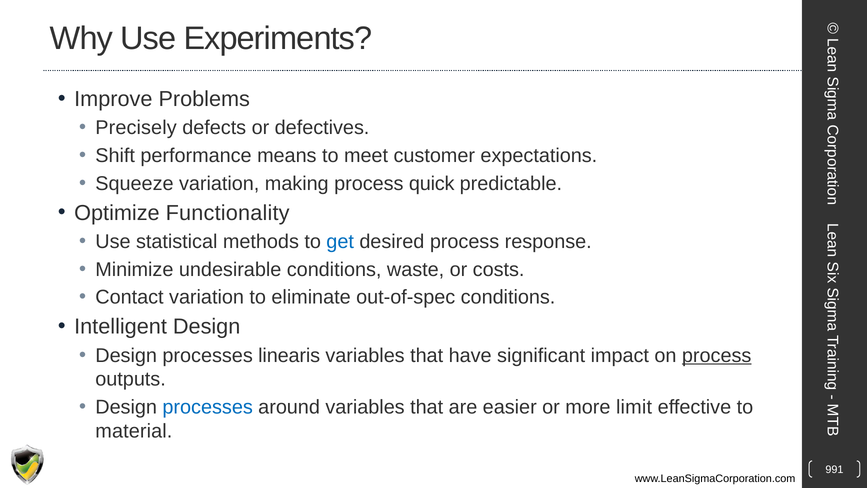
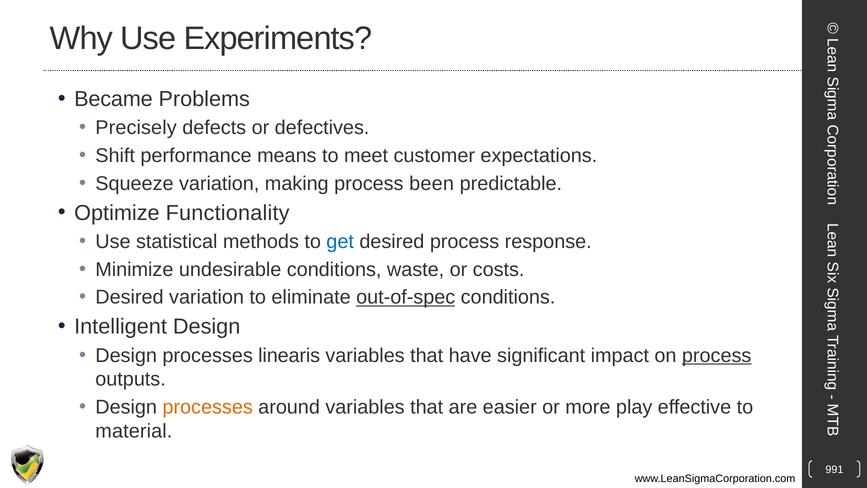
Improve: Improve -> Became (113, 99)
quick: quick -> been (432, 183)
Contact: Contact -> Desired (129, 297)
out-of-spec underline: none -> present (406, 297)
processes colour: blue -> orange (208, 407)
limit: limit -> play (634, 407)
